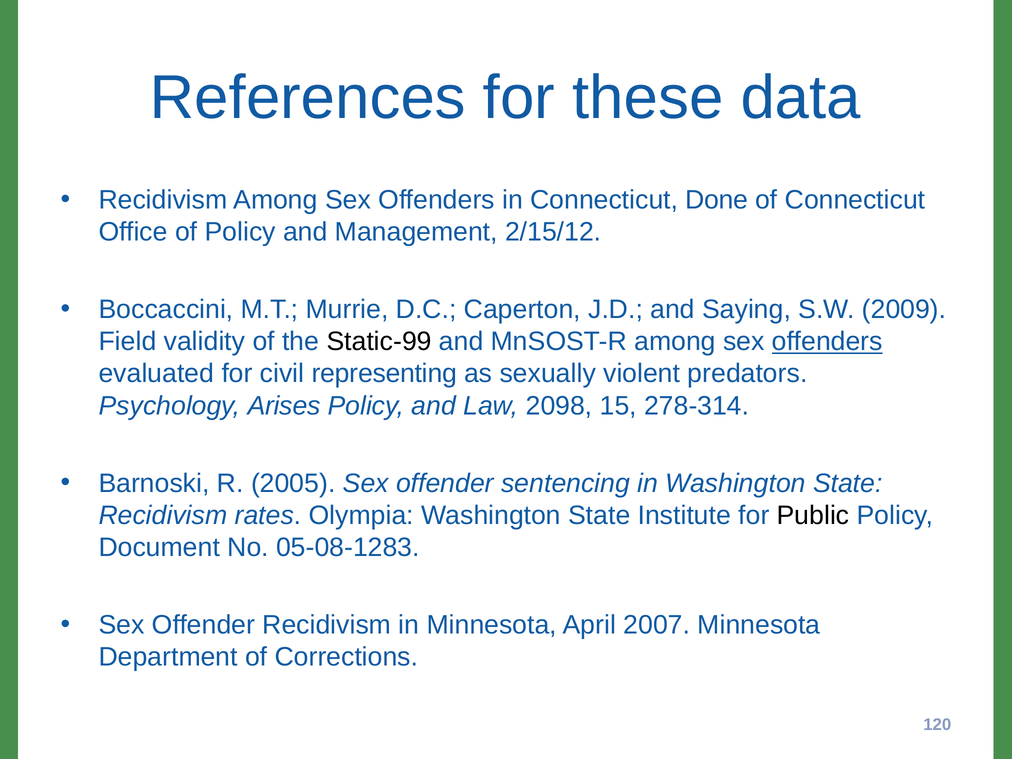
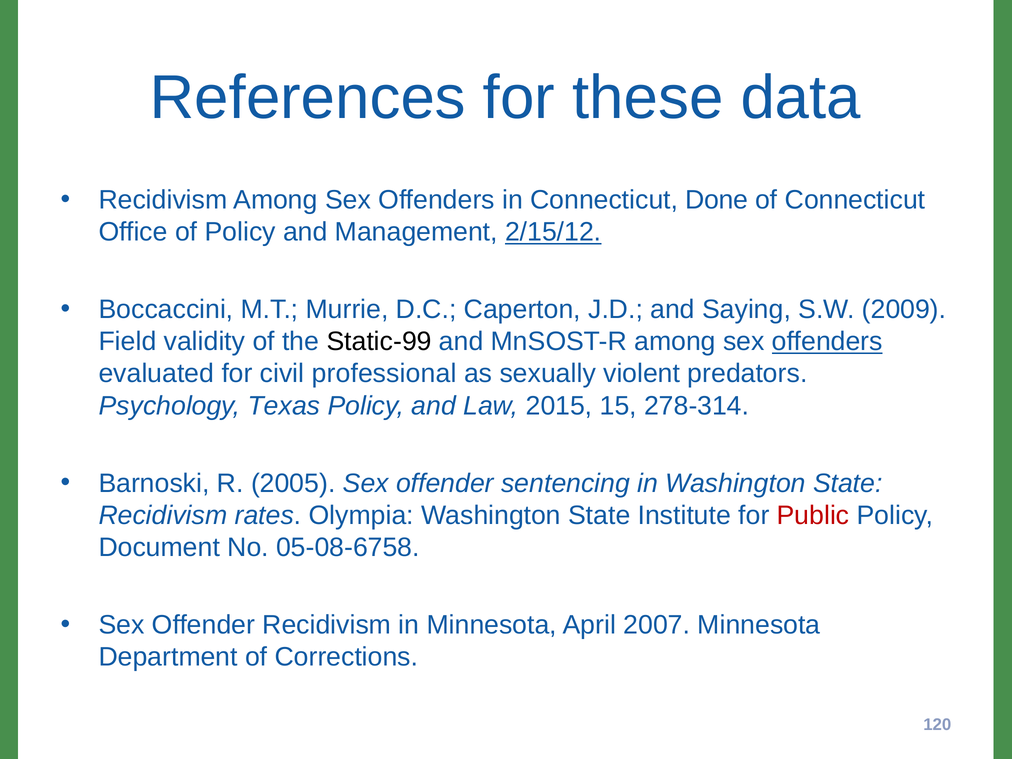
2/15/12 underline: none -> present (553, 232)
representing: representing -> professional (384, 374)
Arises: Arises -> Texas (284, 406)
2098: 2098 -> 2015 (559, 406)
Public colour: black -> red (813, 515)
05-08-1283: 05-08-1283 -> 05-08-6758 (348, 547)
